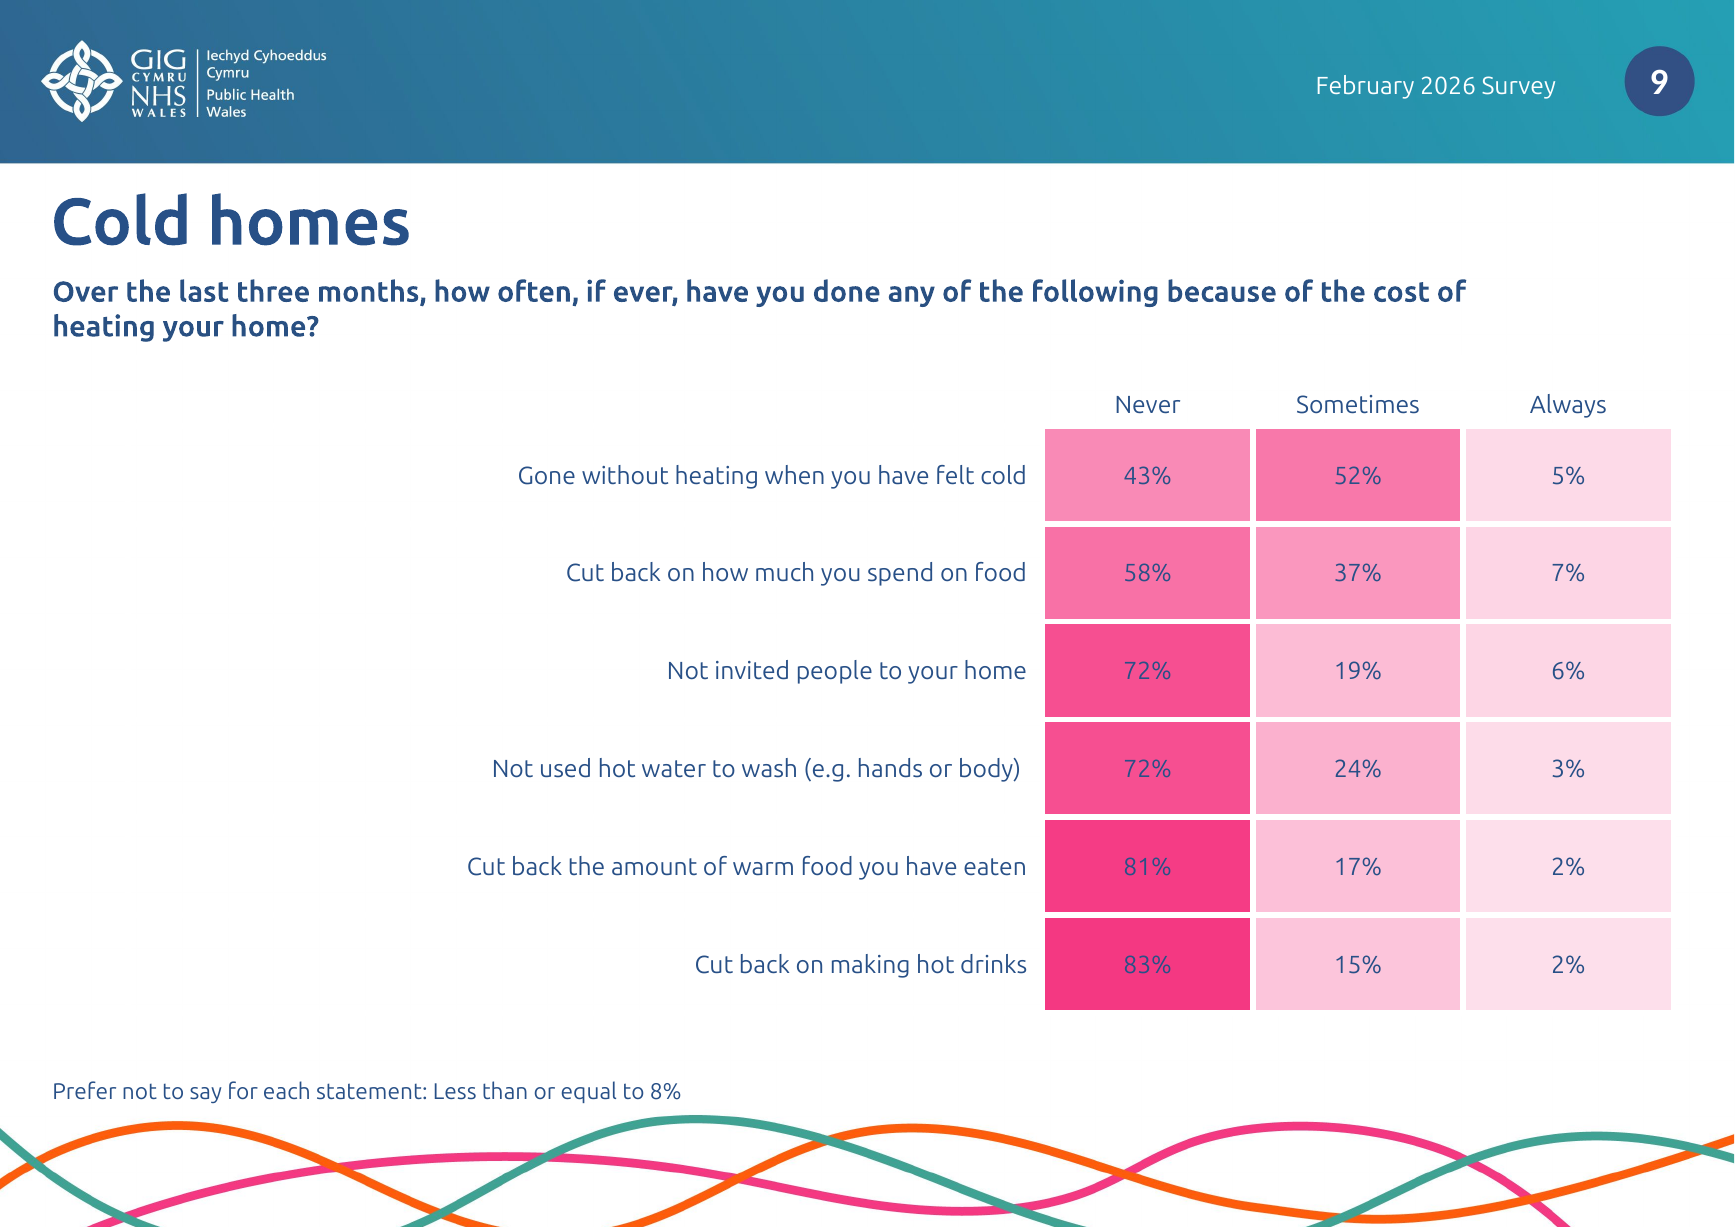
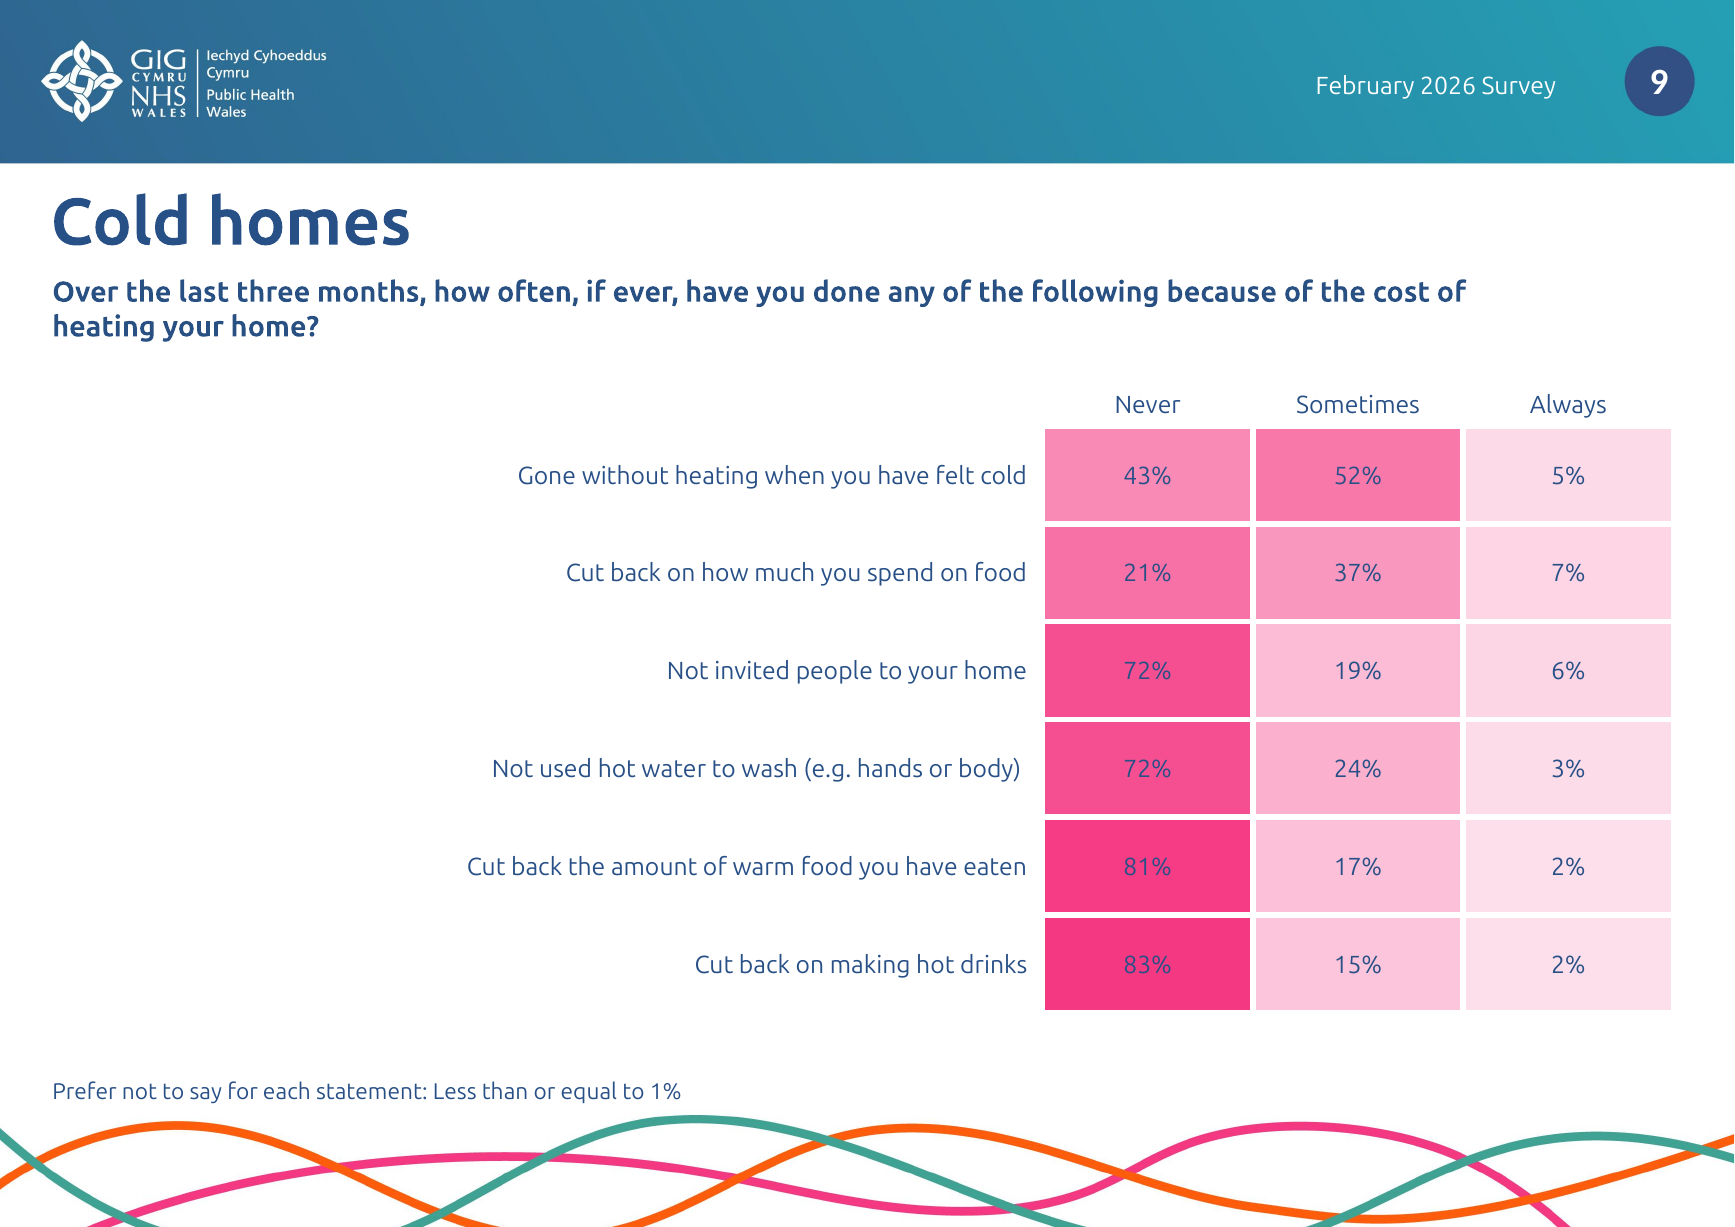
58%: 58% -> 21% (1148, 574)
8%: 8% -> 1% (666, 1092)
